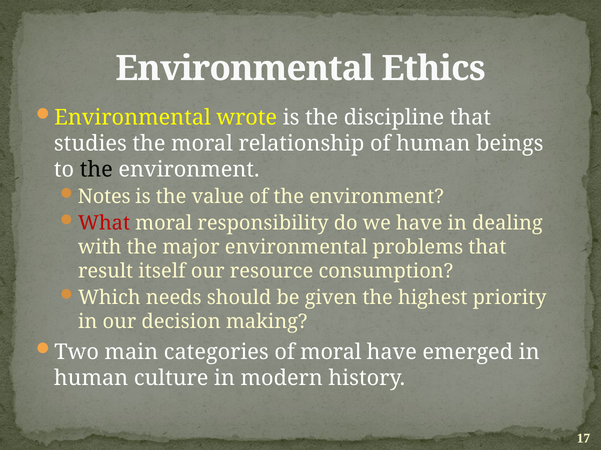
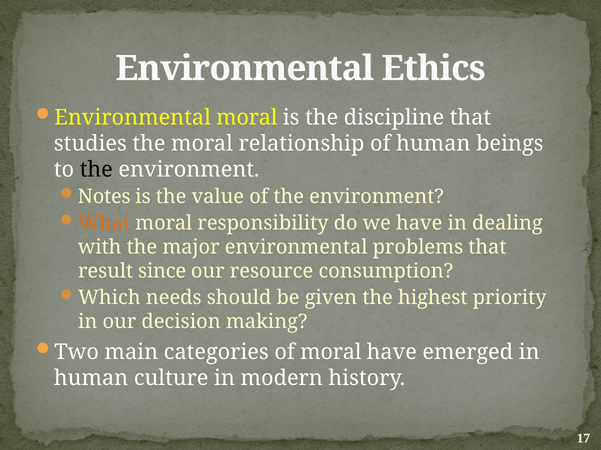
Environmental wrote: wrote -> moral (247, 118)
What colour: red -> orange (104, 224)
itself: itself -> since (162, 272)
